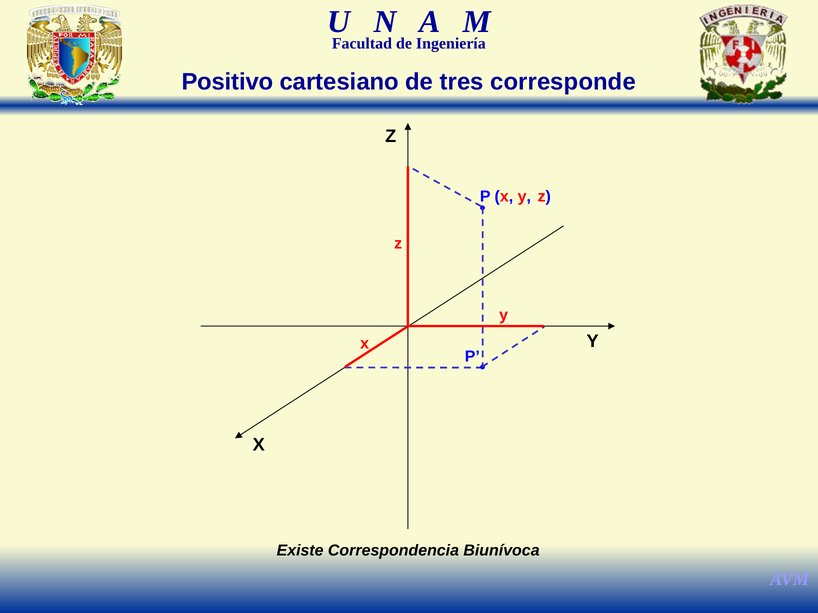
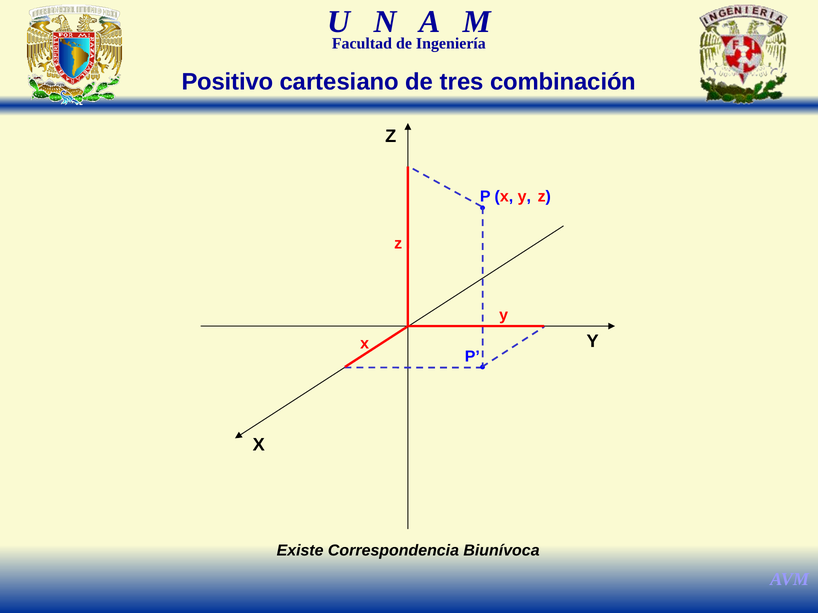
corresponde: corresponde -> combinación (563, 82)
